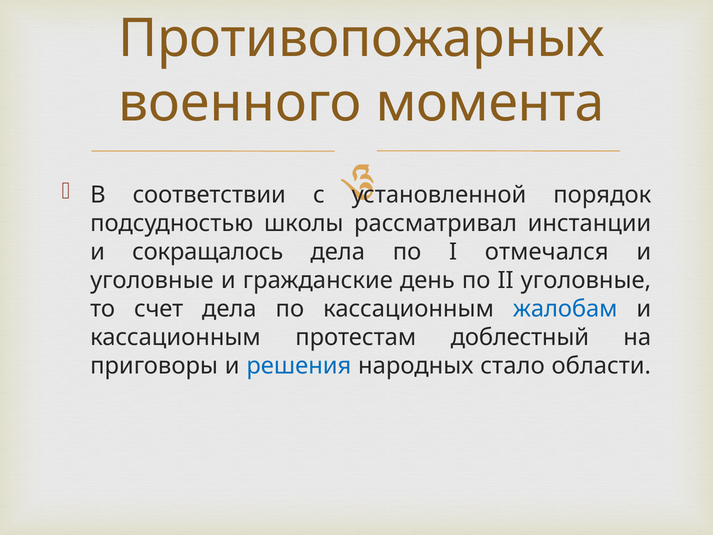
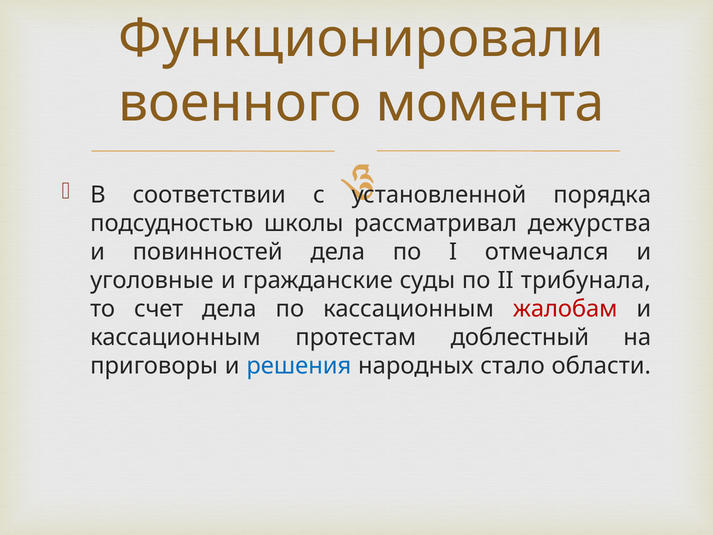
Противопожарных: Противопожарных -> Функционировали (361, 39)
порядок: порядок -> порядка (602, 195)
инстанции: инстанции -> дежурства (589, 223)
сокращалось: сокращалось -> повинностей (208, 252)
день: день -> суды (427, 280)
II уголовные: уголовные -> трибунала (586, 280)
жалобам colour: blue -> red (565, 309)
